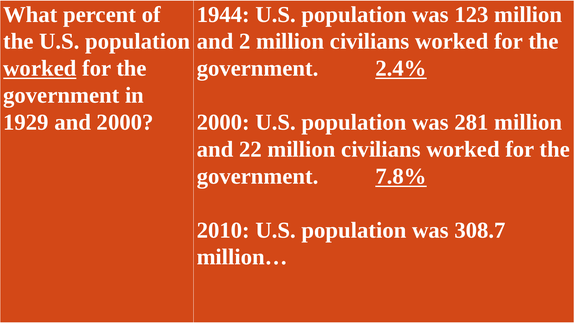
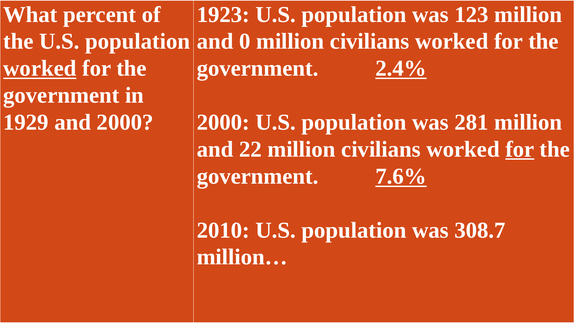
1944: 1944 -> 1923 (223, 14)
2: 2 -> 0 (245, 41)
for underline: none -> present (520, 149)
7.8%: 7.8% -> 7.6% (401, 176)
